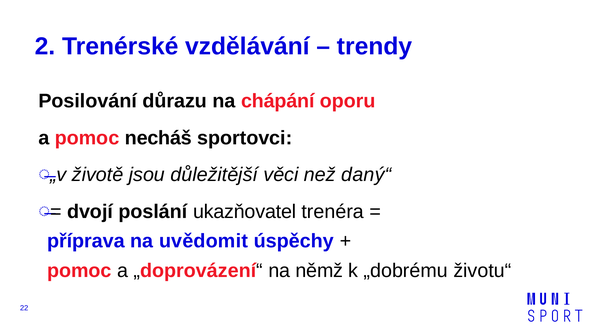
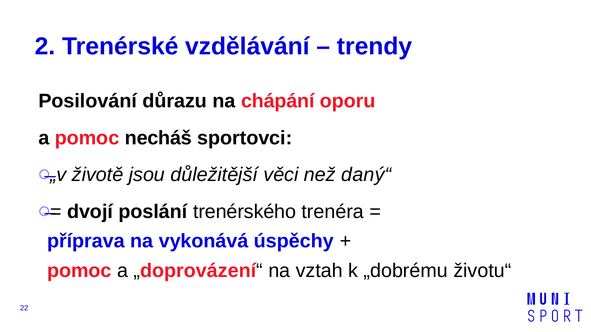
ukazňovatel: ukazňovatel -> trenérského (245, 212)
uvědomit: uvědomit -> vykonává (204, 241)
němž: němž -> vztah (319, 271)
